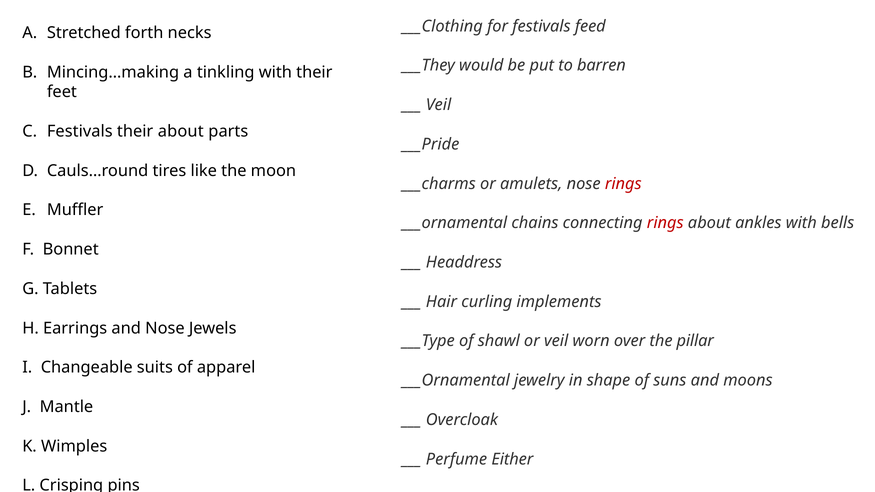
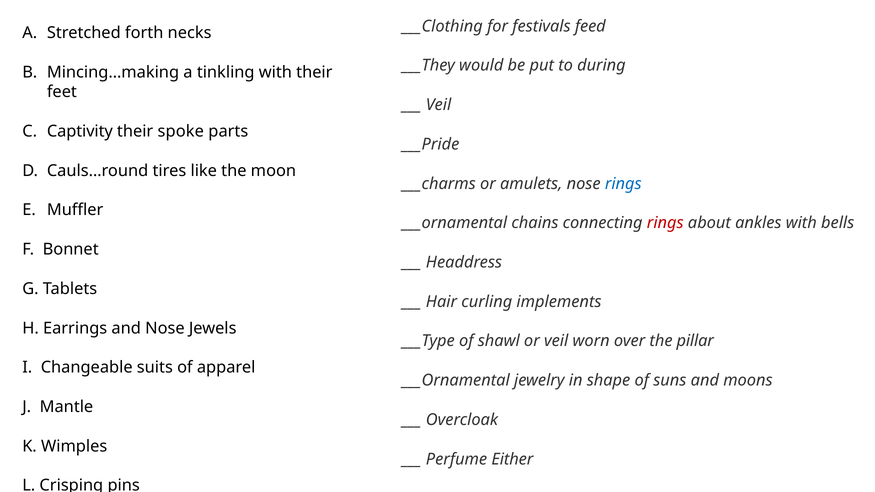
barren: barren -> during (601, 66)
Festivals: Festivals -> Captivity (80, 131)
their about: about -> spoke (181, 131)
rings colour: red -> blue (623, 184)
